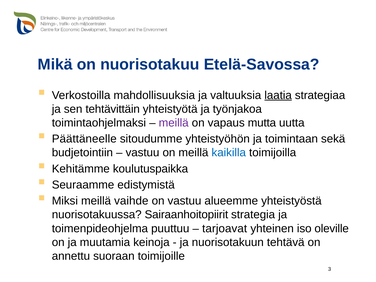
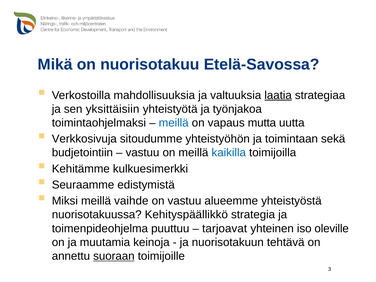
tehtävittäin: tehtävittäin -> yksittäisiin (113, 109)
meillä colour: purple -> blue (174, 123)
Päättäneelle: Päättäneelle -> Verkkosivuja (84, 139)
koulutuspaikka: koulutuspaikka -> kulkuesimerkki (150, 169)
Sairaanhoitopiirit: Sairaanhoitopiirit -> Kehityspäällikkö (186, 215)
suoraan underline: none -> present (114, 256)
